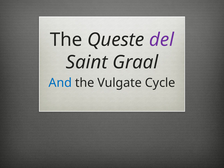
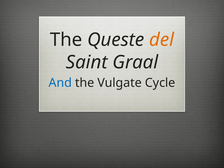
del colour: purple -> orange (162, 40)
